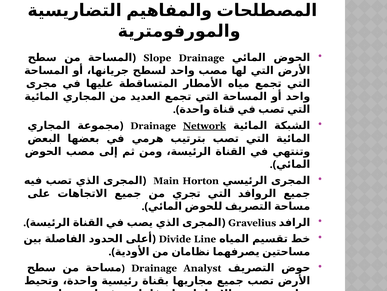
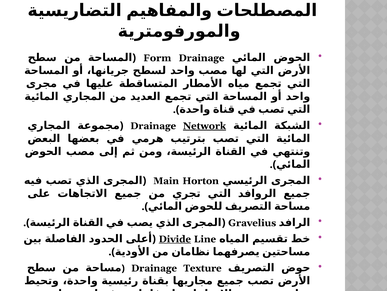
Slope: Slope -> Form (157, 58)
Divide underline: none -> present (175, 239)
Analyst: Analyst -> Texture (203, 268)
